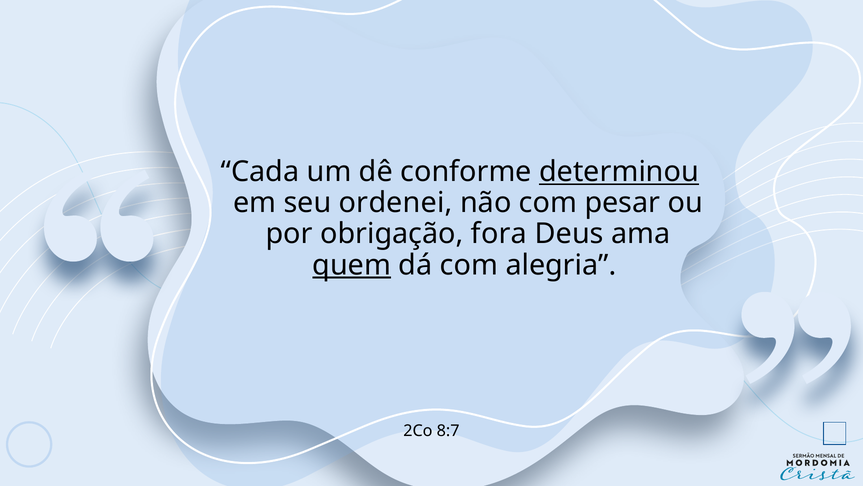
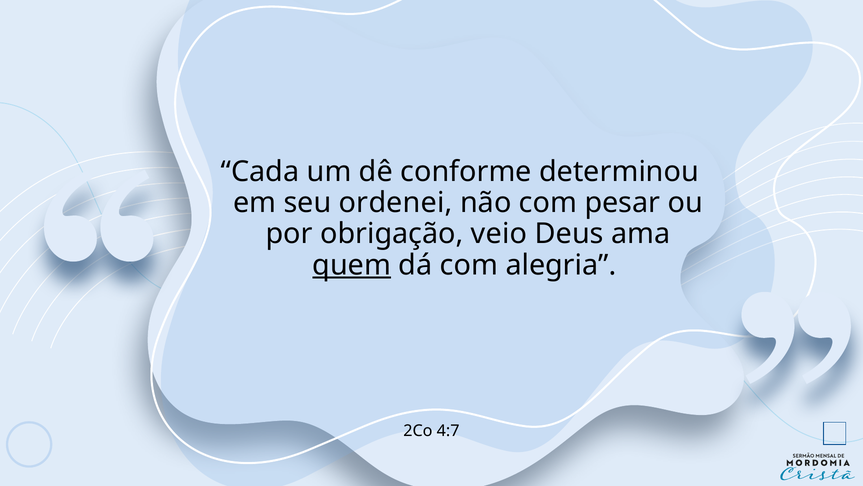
determinou underline: present -> none (619, 172)
fora: fora -> veio (499, 234)
8:7: 8:7 -> 4:7 (448, 430)
